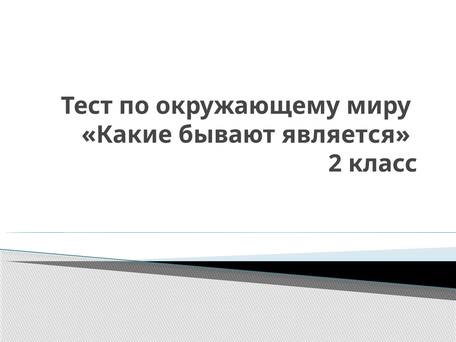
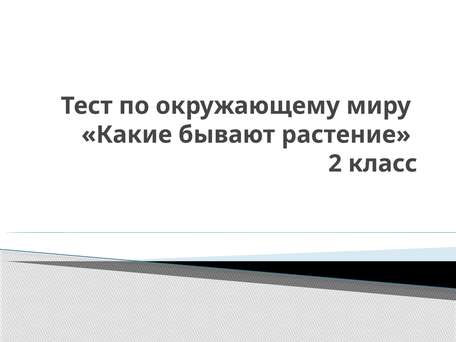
является: является -> растение (346, 135)
